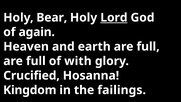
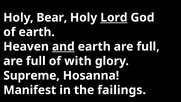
of again: again -> earth (37, 32)
and underline: none -> present (63, 46)
Crucified: Crucified -> Supreme (32, 75)
Kingdom: Kingdom -> Manifest (30, 90)
